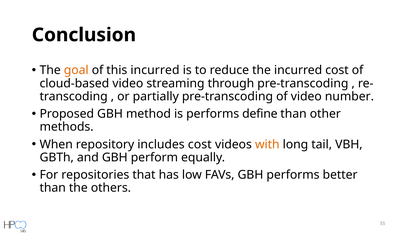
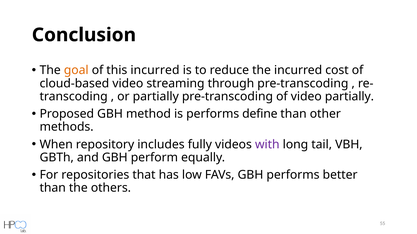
video number: number -> partially (349, 97)
includes cost: cost -> fully (200, 145)
with colour: orange -> purple (267, 145)
